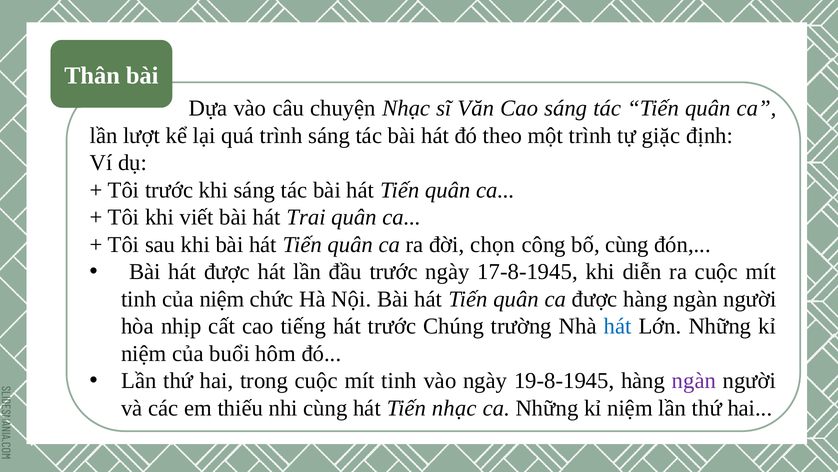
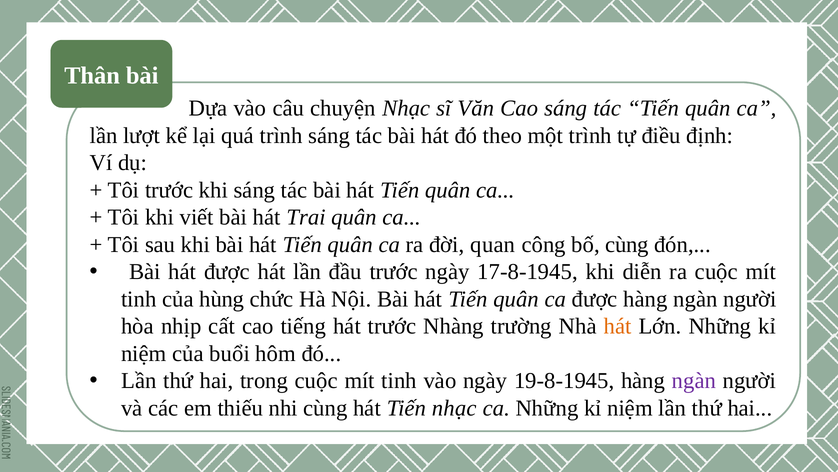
giặc: giặc -> điều (661, 135)
chọn: chọn -> quan (493, 244)
của niệm: niệm -> hùng (222, 299)
Chúng: Chúng -> Nhàng (454, 326)
hát colour: blue -> orange (618, 326)
